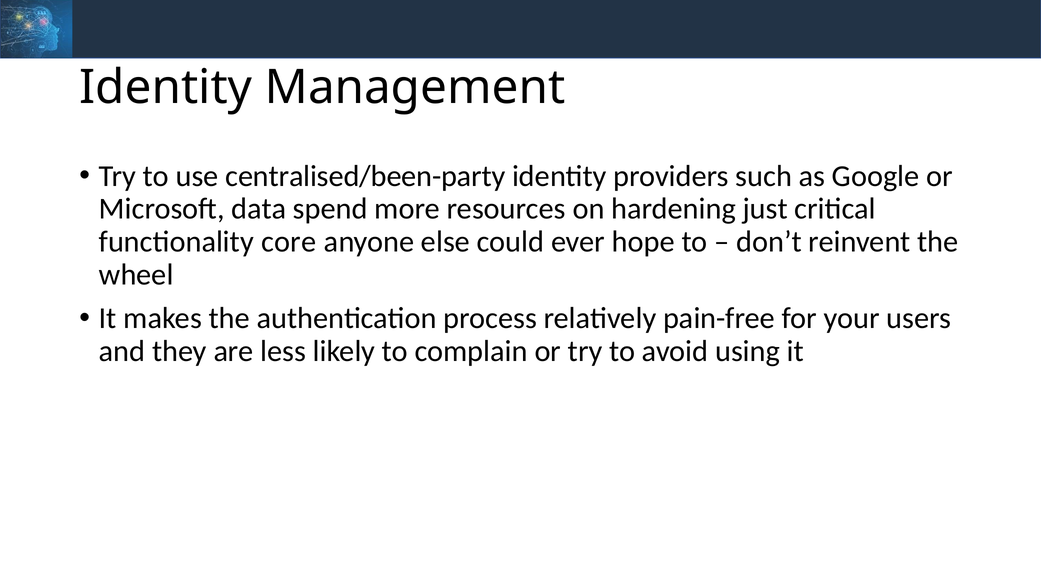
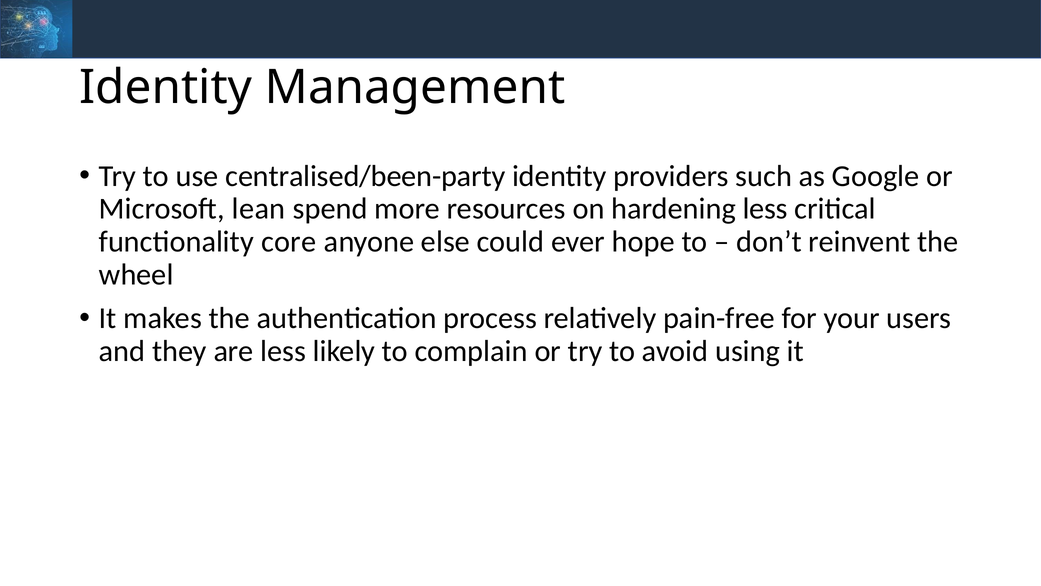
data: data -> lean (259, 209)
hardening just: just -> less (765, 209)
